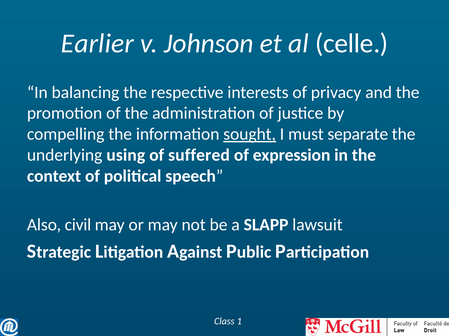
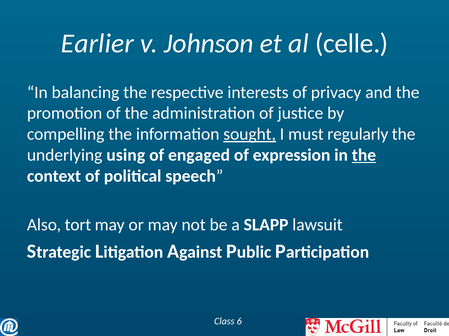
separate: separate -> regularly (358, 134)
suffered: suffered -> engaged (199, 155)
the underline: none -> present (364, 155)
civil: civil -> tort (78, 225)
1: 1 -> 6 (239, 322)
